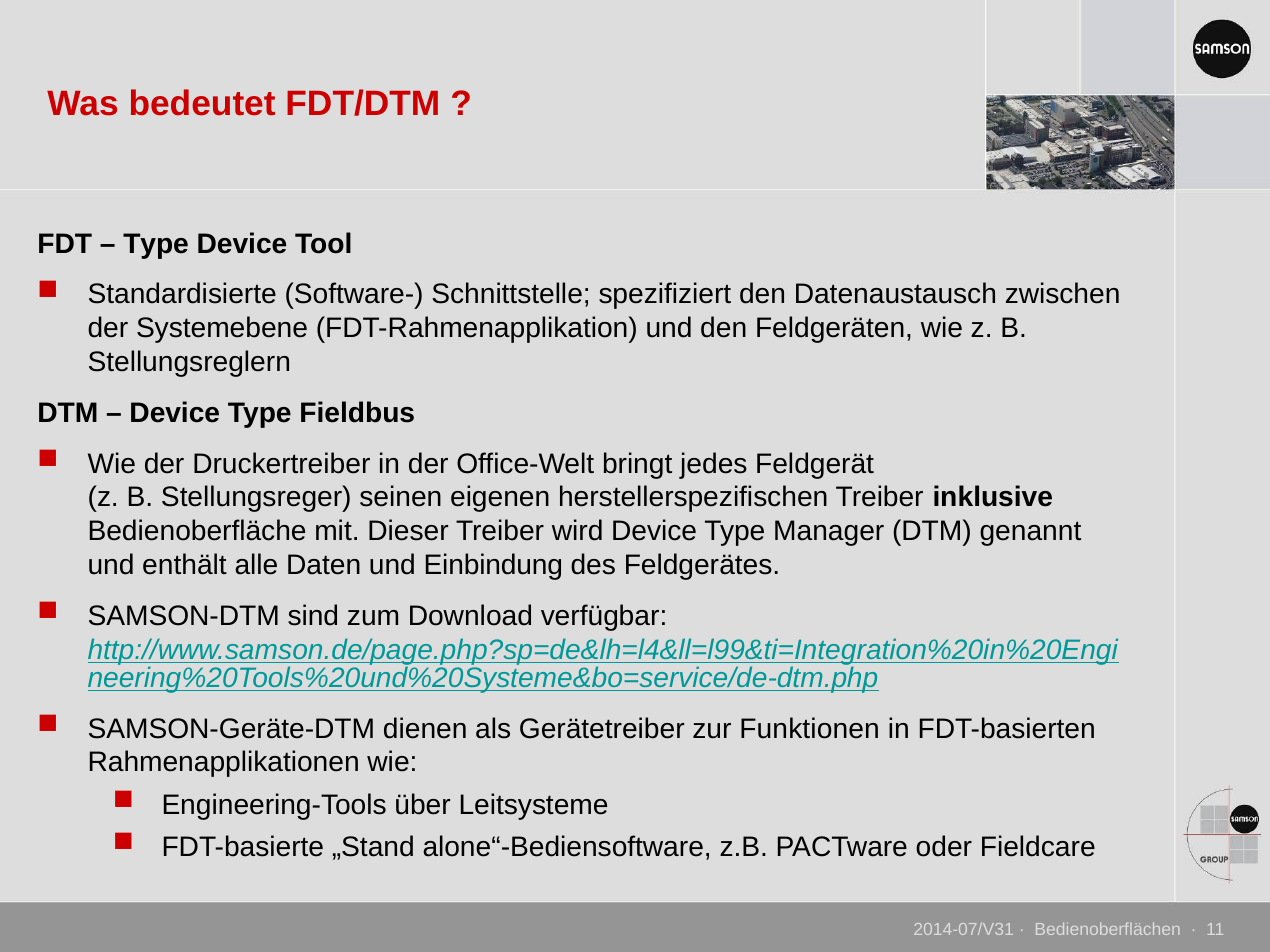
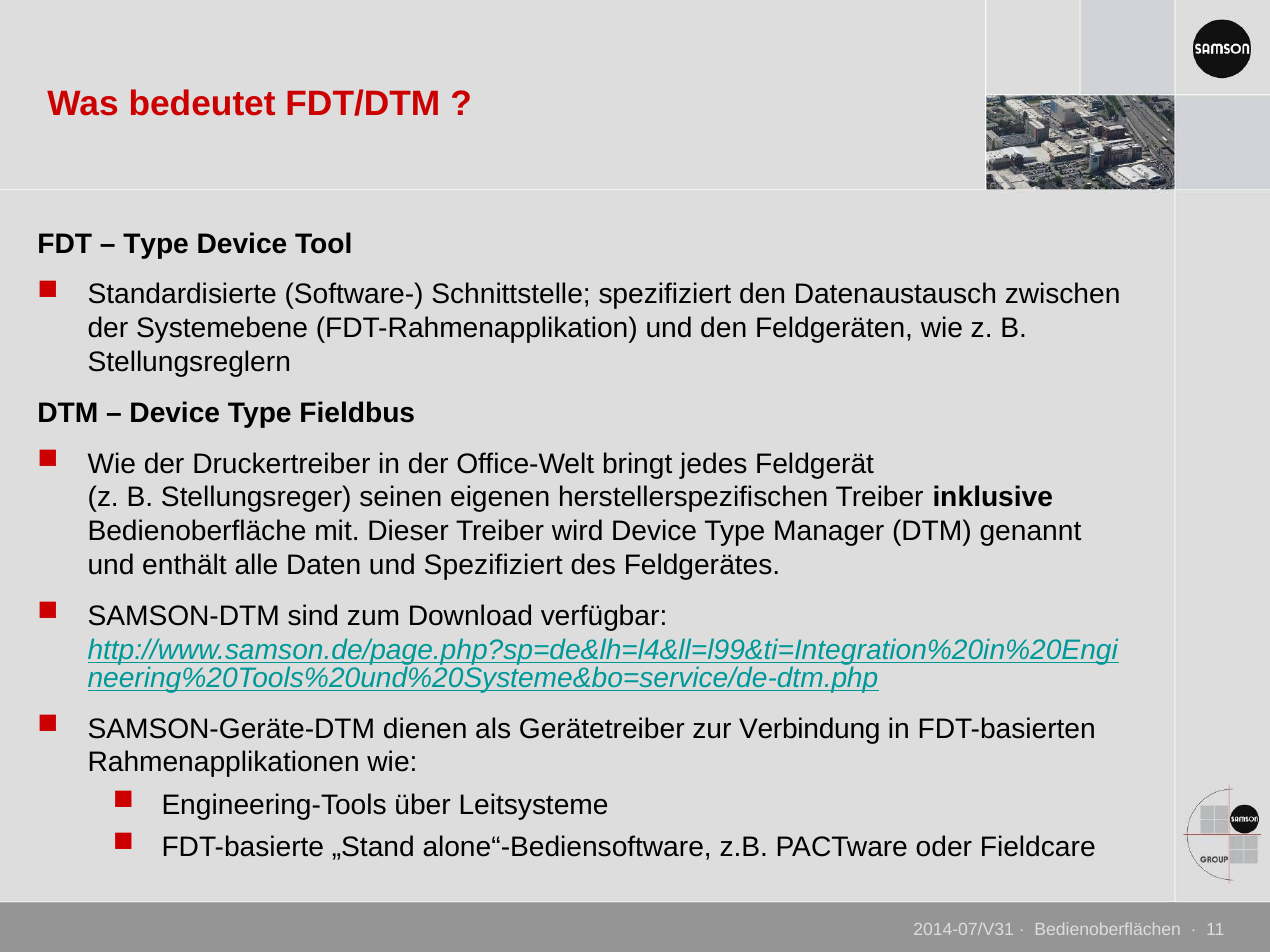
und Einbindung: Einbindung -> Spezifiziert (493, 566)
Funktionen: Funktionen -> Verbindung (810, 729)
